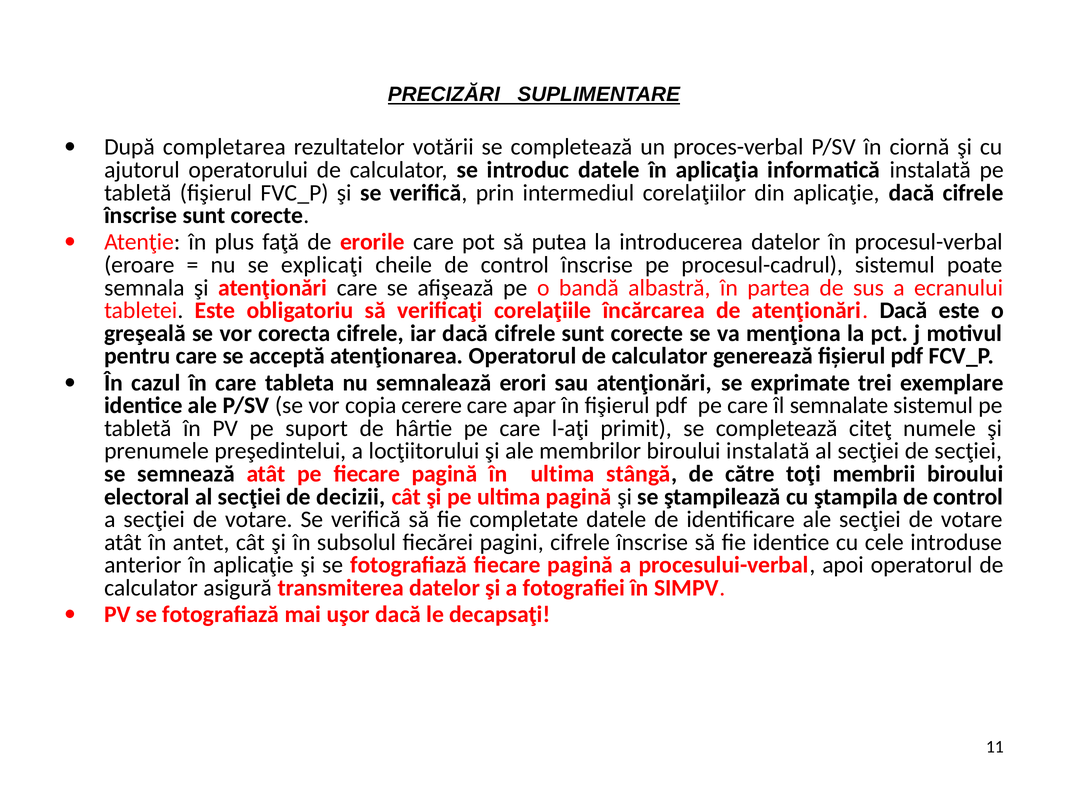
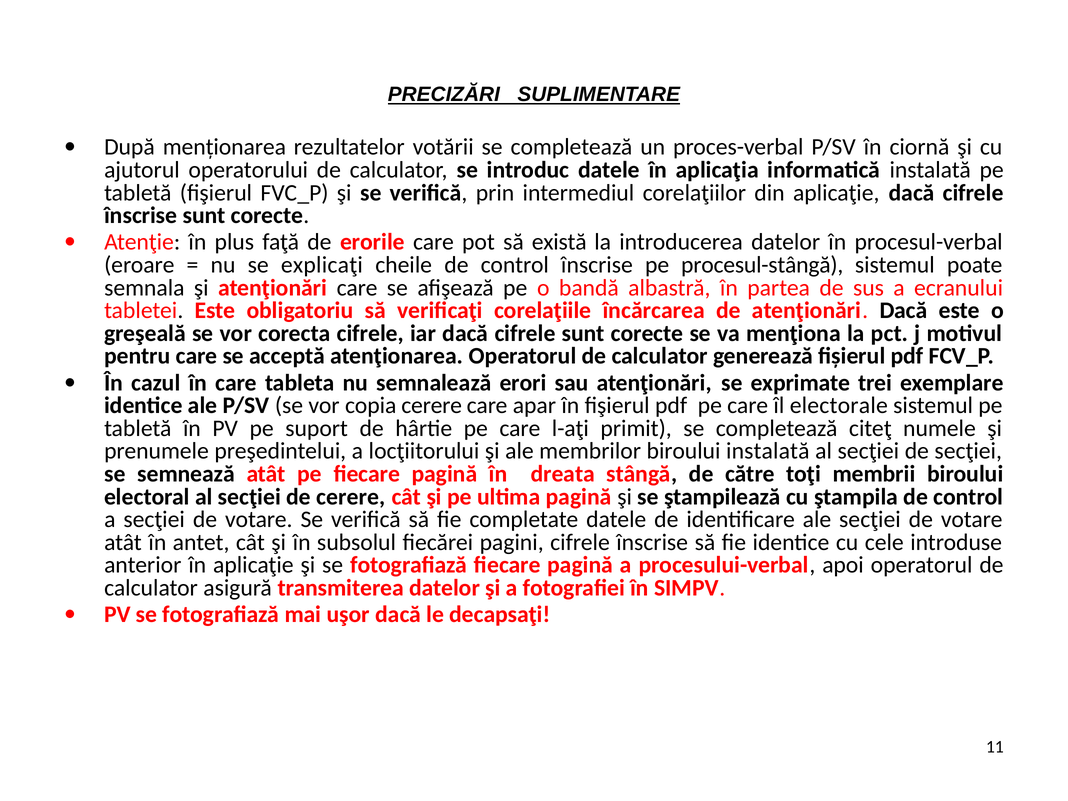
completarea: completarea -> menționarea (224, 147)
putea: putea -> există (559, 242)
procesul-cadrul: procesul-cadrul -> procesul-stângă (762, 265)
semnalate: semnalate -> electorale (839, 406)
în ultima: ultima -> dreata (563, 474)
de decizii: decizii -> cerere (351, 497)
